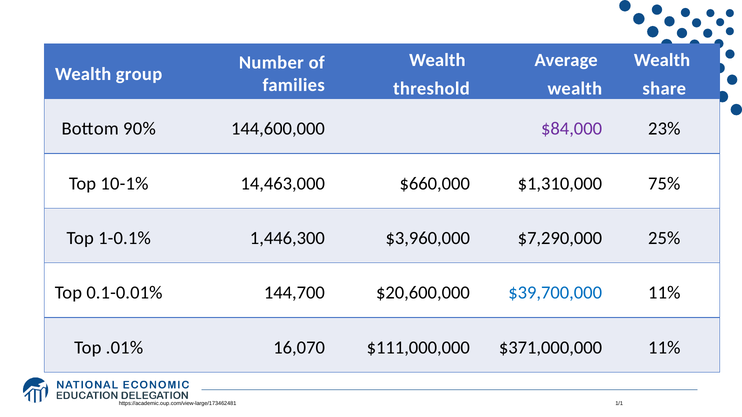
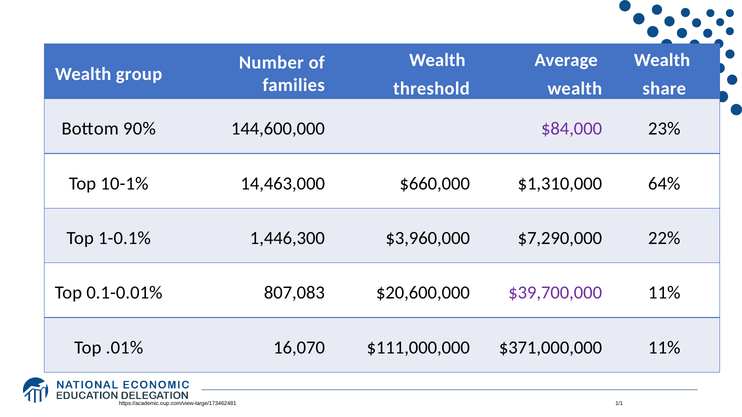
75%: 75% -> 64% (664, 184)
25%: 25% -> 22% (664, 238)
144,700: 144,700 -> 807,083 (294, 293)
$39,700,000 colour: blue -> purple (555, 293)
